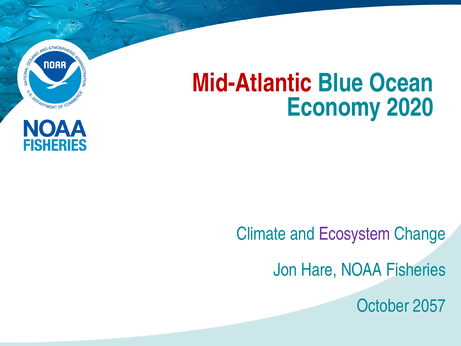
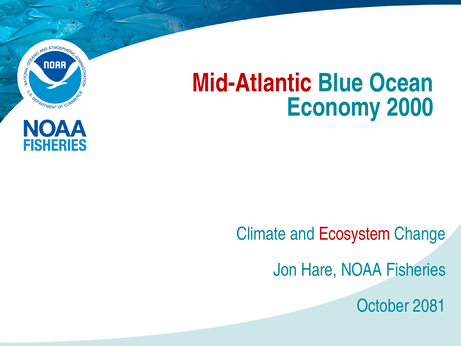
2020: 2020 -> 2000 (410, 107)
Ecosystem colour: purple -> red (354, 234)
2057: 2057 -> 2081 (429, 306)
